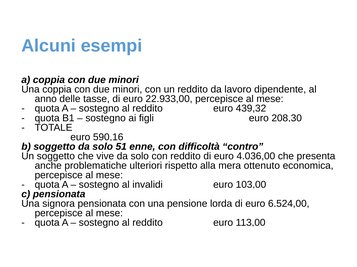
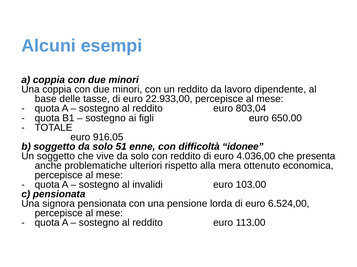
anno: anno -> base (46, 99)
439,32: 439,32 -> 803,04 (251, 109)
208,30: 208,30 -> 650,00 (287, 118)
590,16: 590,16 -> 916,05 (108, 137)
contro: contro -> idonee (243, 147)
